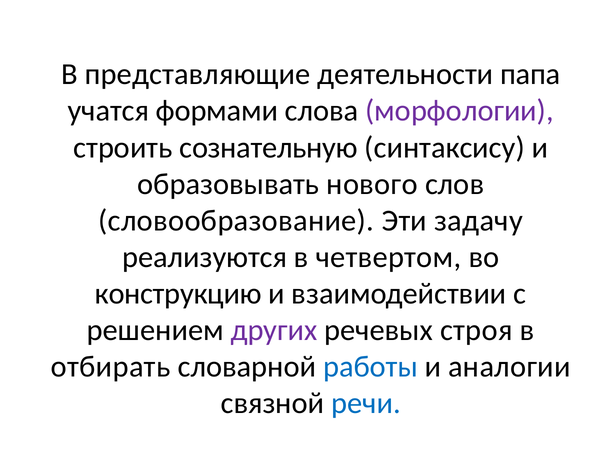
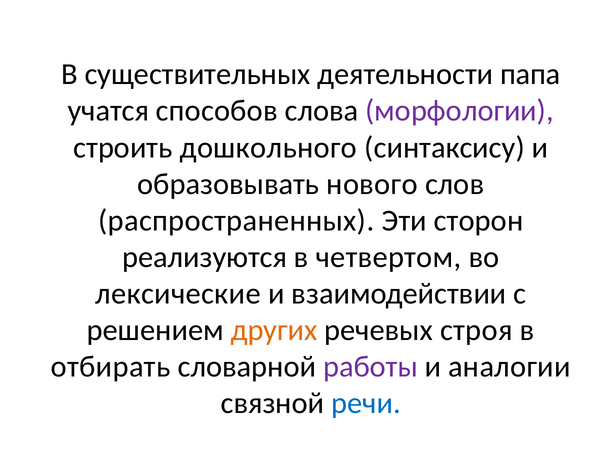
представляющие: представляющие -> существительных (198, 74)
формами: формами -> способов (217, 111)
сознательную: сознательную -> дошкольного (268, 148)
словообразование: словообразование -> распространенных (236, 221)
задачу: задачу -> сторон (479, 221)
конструкцию: конструкцию -> лексические (178, 294)
других colour: purple -> orange (274, 331)
работы colour: blue -> purple (371, 367)
